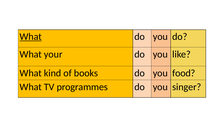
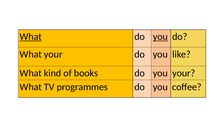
you underline: none -> present (160, 37)
you food: food -> your (184, 73)
singer: singer -> coffee (187, 87)
